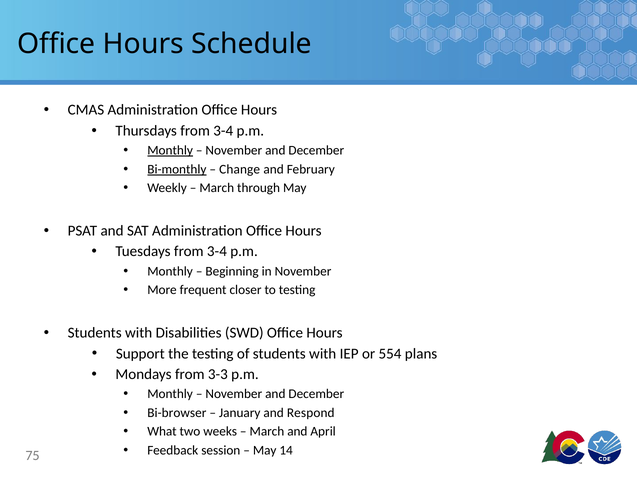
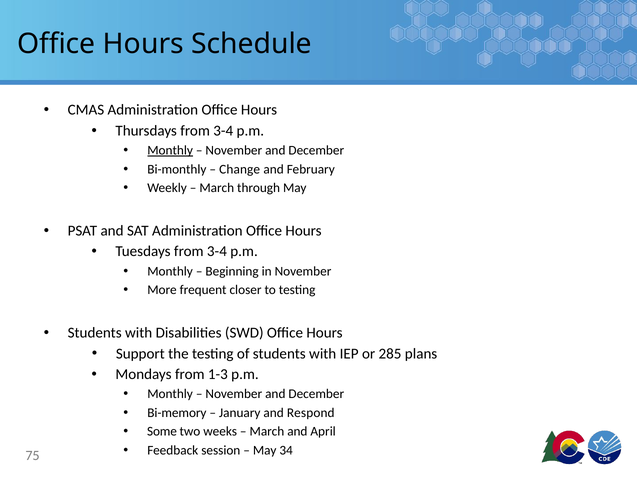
Bi-monthly underline: present -> none (177, 169)
554: 554 -> 285 (390, 353)
3-3: 3-3 -> 1-3 (218, 374)
Bi-browser: Bi-browser -> Bi-memory (177, 413)
What: What -> Some (162, 431)
14: 14 -> 34 (286, 450)
